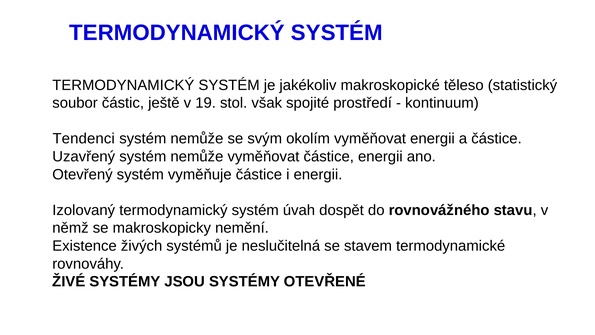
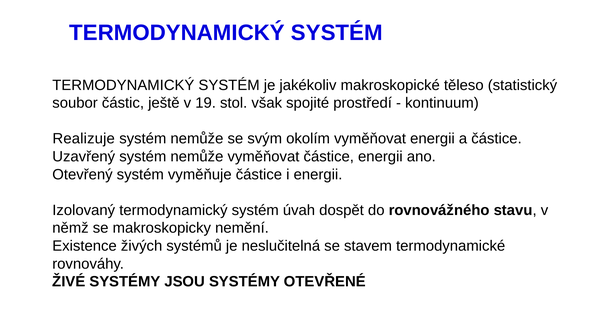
Tendenci: Tendenci -> Realizuje (84, 139)
